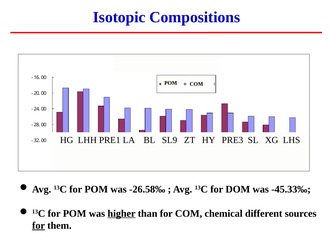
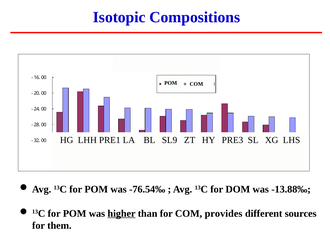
-26.58‰: -26.58‰ -> -76.54‰ (147, 189)
-45.33‰: -45.33‰ -> -13.88‰ (291, 189)
chemical: chemical -> provides (224, 213)
for underline: present -> none (39, 225)
